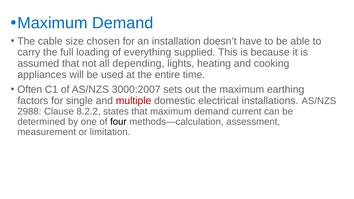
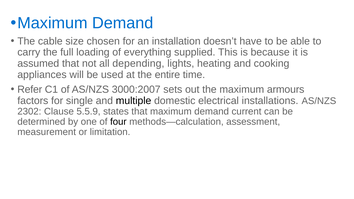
Often: Often -> Refer (30, 90)
earthing: earthing -> armours (286, 90)
multiple colour: red -> black (134, 101)
2988: 2988 -> 2302 (29, 111)
8.2.2: 8.2.2 -> 5.5.9 (89, 111)
